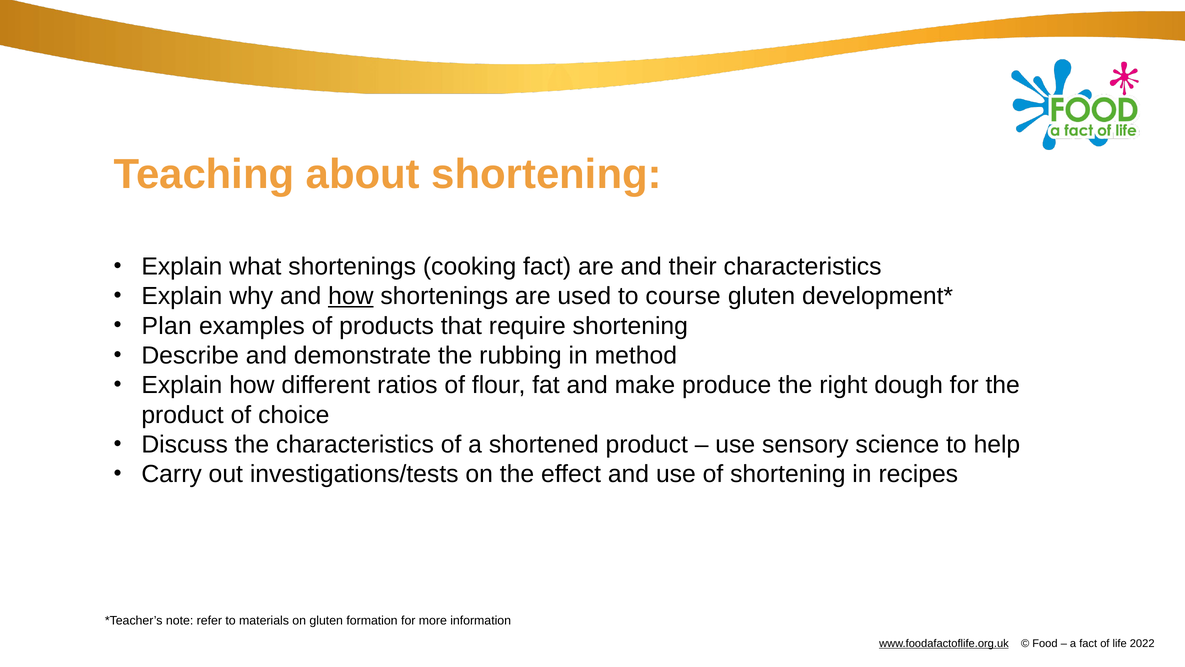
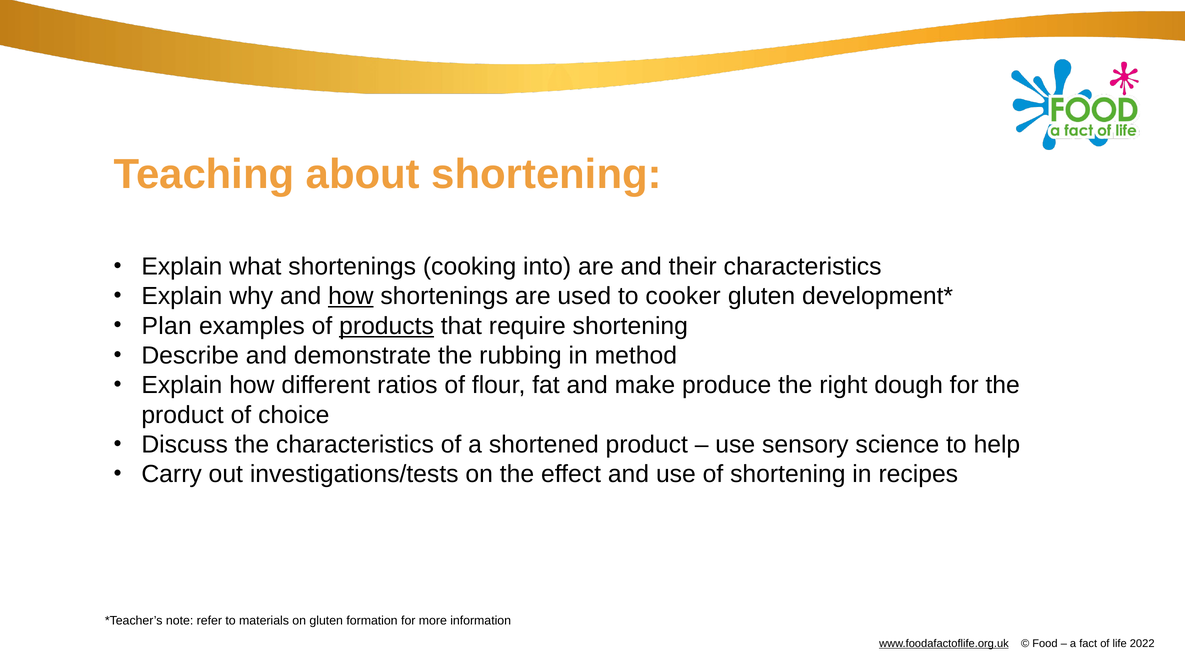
cooking fact: fact -> into (547, 266)
course: course -> cooker (683, 296)
products underline: none -> present (387, 326)
